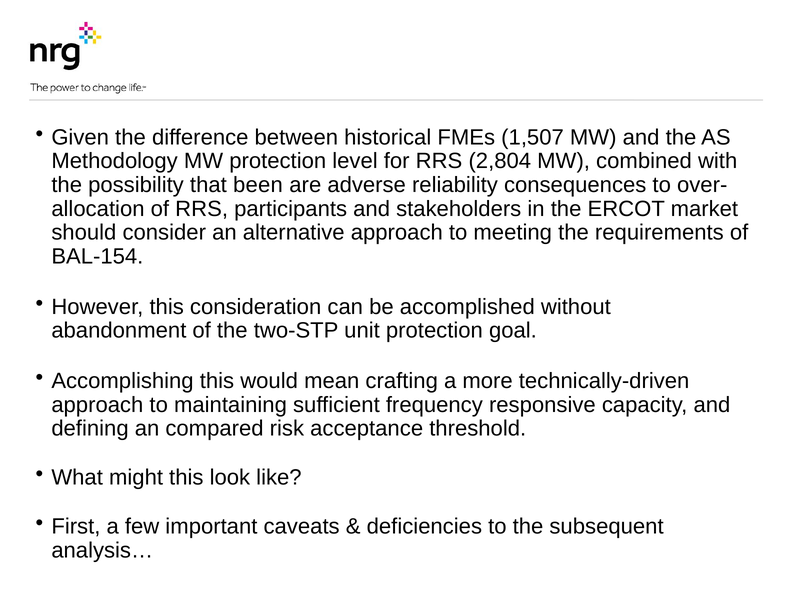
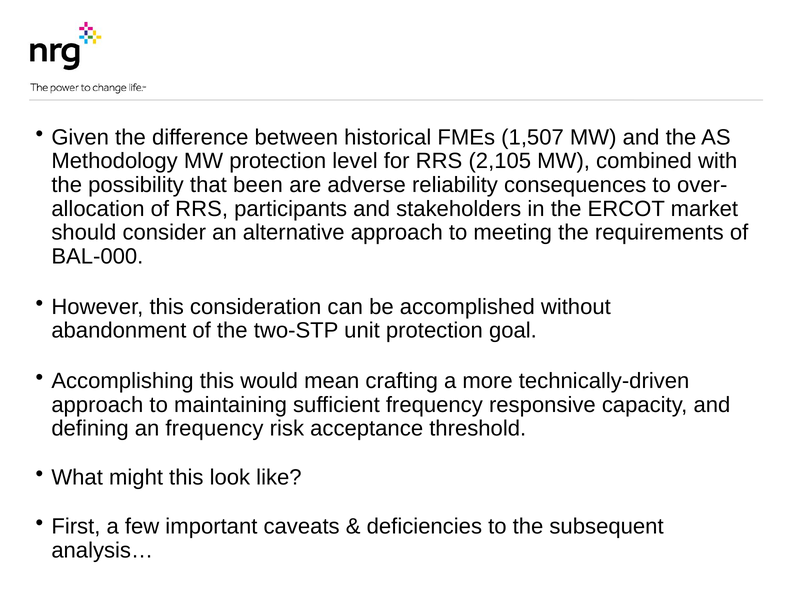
2,804: 2,804 -> 2,105 (500, 161)
BAL-154: BAL-154 -> BAL-000 (97, 256)
an compared: compared -> frequency (214, 428)
